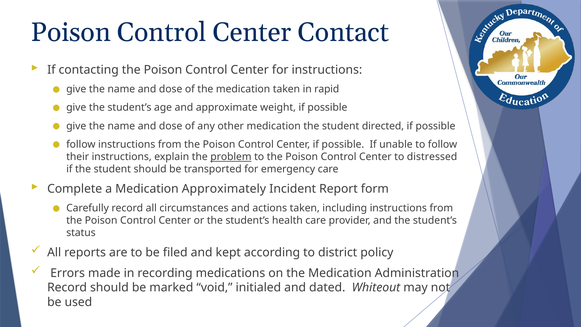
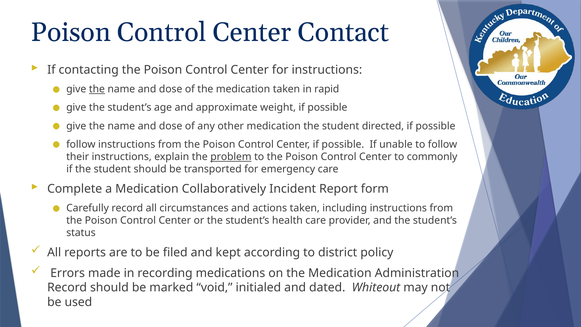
the underline: none -> present (97, 89)
distressed: distressed -> commonly (432, 157)
Approximately: Approximately -> Collaboratively (224, 189)
